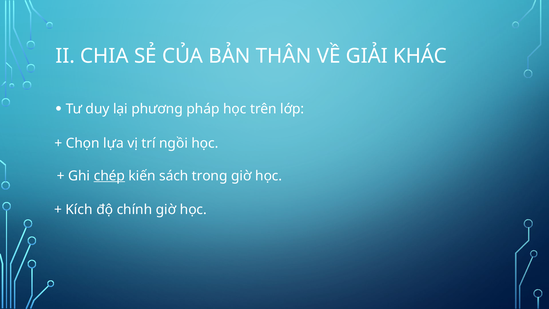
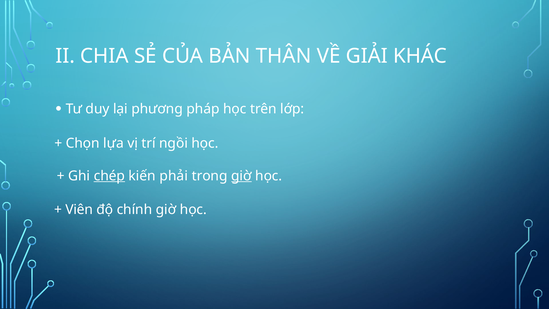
sách: sách -> phải (174, 176)
giờ underline: none -> present (241, 176)
Kích: Kích -> Viên (79, 210)
